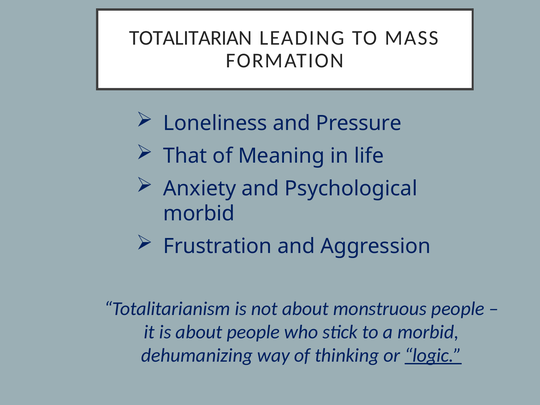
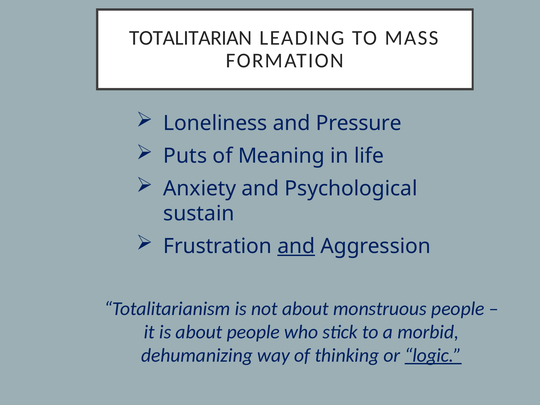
That: That -> Puts (185, 156)
morbid: morbid -> sustain (199, 214)
and underline: none -> present (296, 246)
